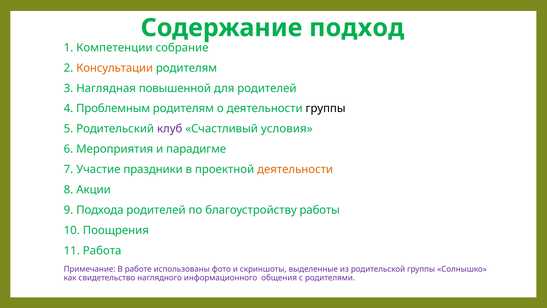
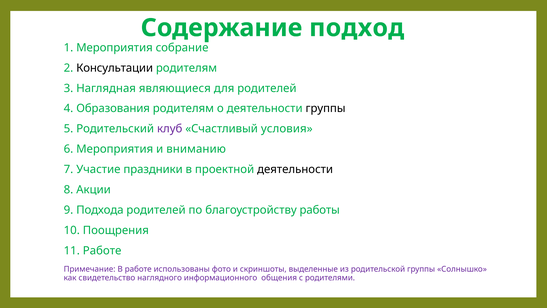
1 Компетенции: Компетенции -> Мероприятия (114, 48)
Консультации colour: orange -> black (115, 68)
повышенной: повышенной -> являющиеся (175, 88)
Проблемным: Проблемным -> Образования (113, 108)
парадигме: парадигме -> вниманию (196, 149)
деятельности colour: orange -> black (295, 169)
11 Работа: Работа -> Работе (102, 250)
